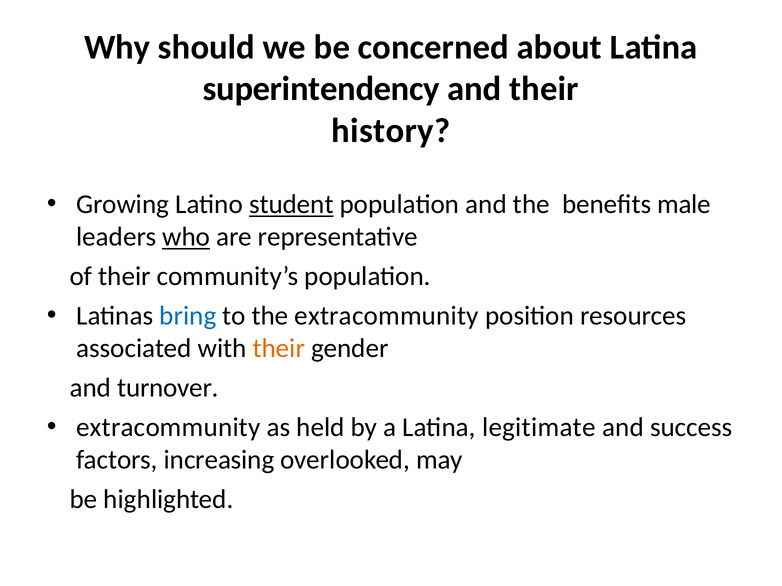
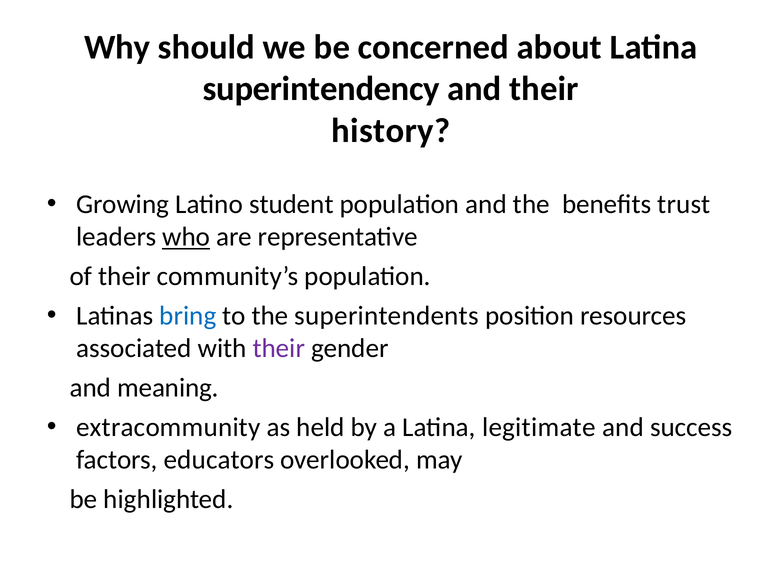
student underline: present -> none (291, 205)
male: male -> trust (684, 205)
the extracommunity: extracommunity -> superintendents (387, 316)
their colour: orange -> purple (279, 349)
turnover: turnover -> meaning (168, 388)
increasing: increasing -> educators (219, 460)
